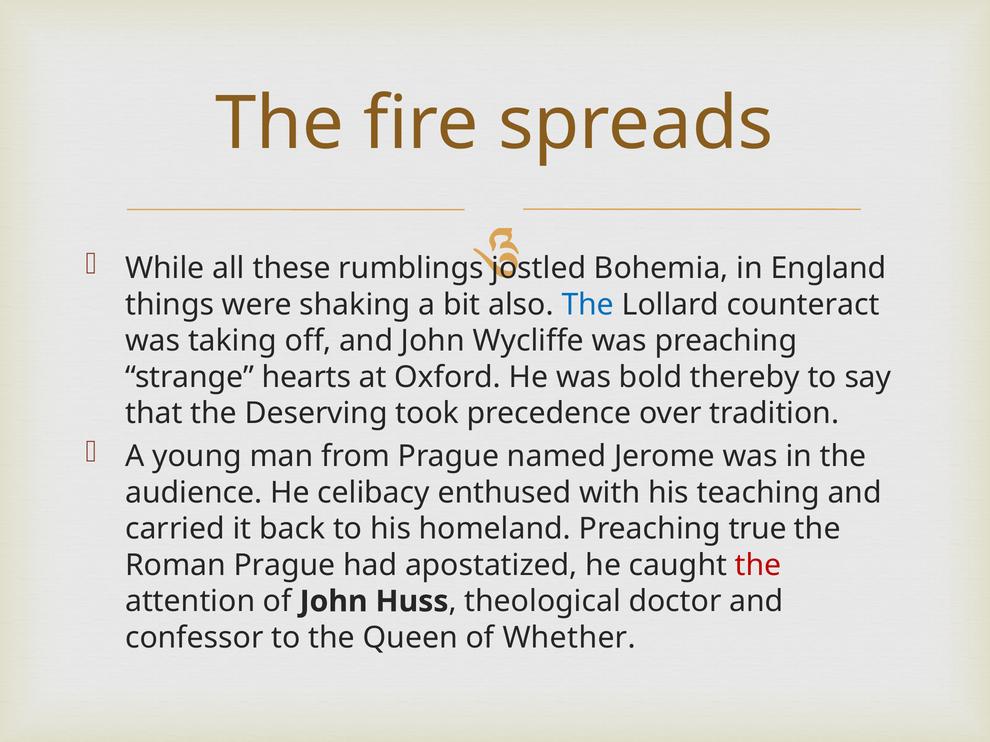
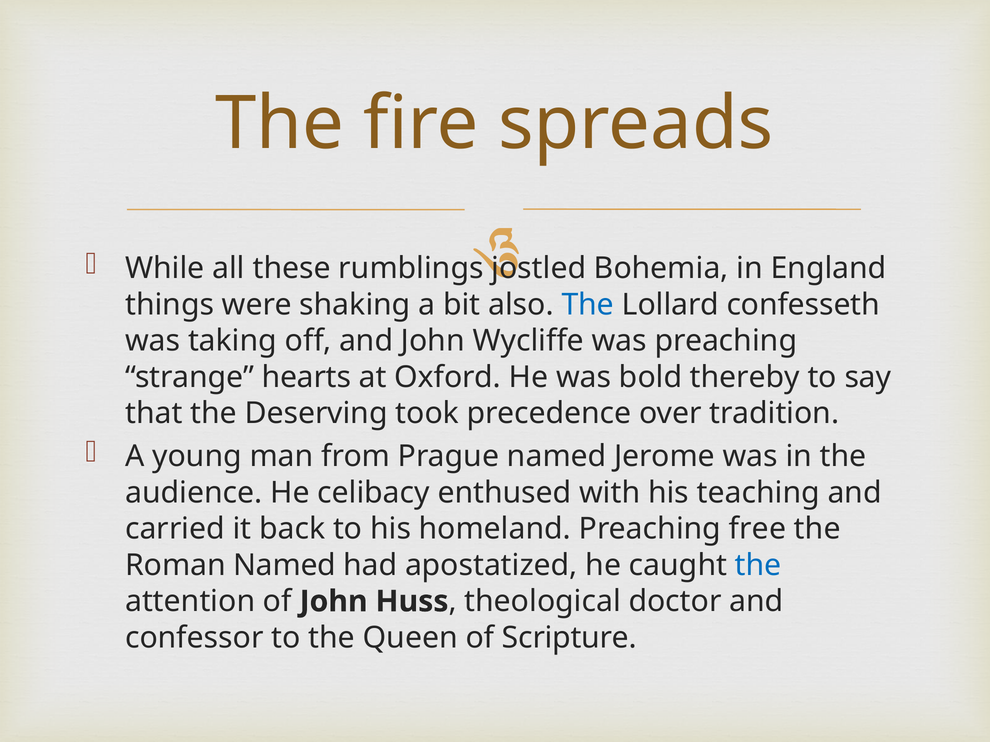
counteract: counteract -> confesseth (803, 305)
true: true -> free (757, 529)
Roman Prague: Prague -> Named (285, 566)
the colour: red -> blue (758, 566)
Whether: Whether -> Scripture (569, 638)
